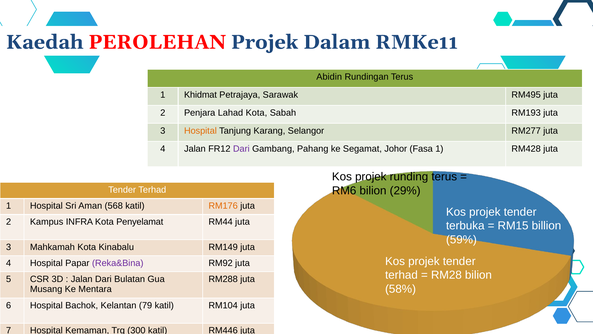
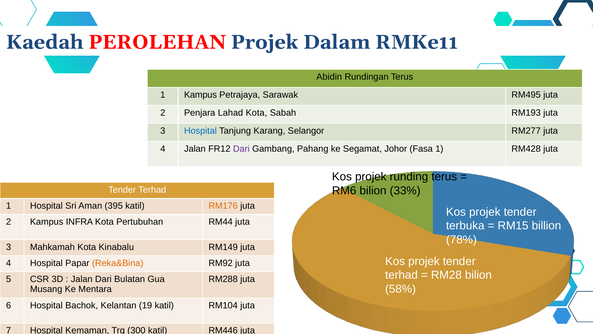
1 Khidmat: Khidmat -> Kampus (200, 95)
Hospital colour: orange -> blue (200, 131)
29%: 29% -> 33% (405, 190)
568: 568 -> 395 (114, 206)
Penyelamat: Penyelamat -> Pertubuhan (140, 222)
59%: 59% -> 78% (461, 239)
Reka&Bina colour: purple -> orange (118, 263)
79: 79 -> 19 (146, 305)
